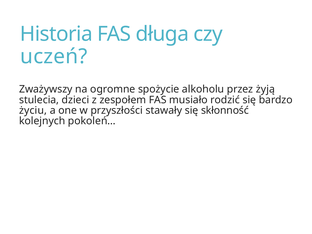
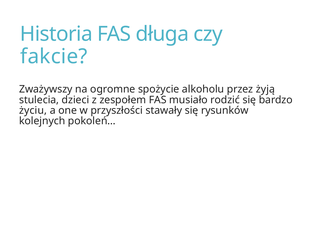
uczeń: uczeń -> fakcie (54, 56)
skłonność: skłonność -> rysunków (225, 110)
